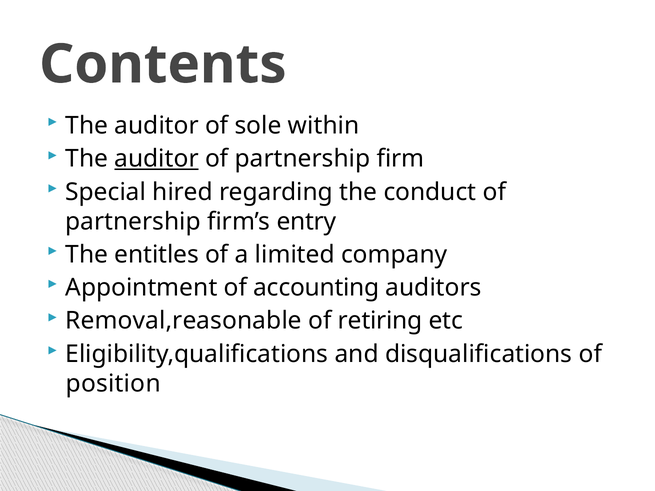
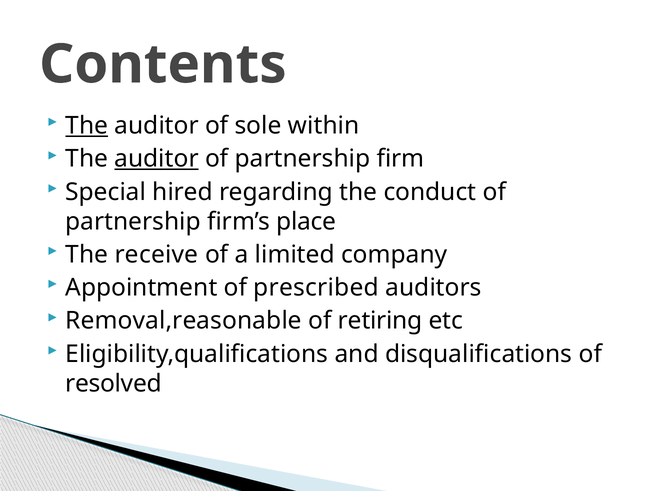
The underline: none -> present (87, 126)
entry: entry -> place (306, 222)
entitles: entitles -> receive (156, 255)
accounting: accounting -> prescribed (316, 288)
position: position -> resolved (113, 384)
